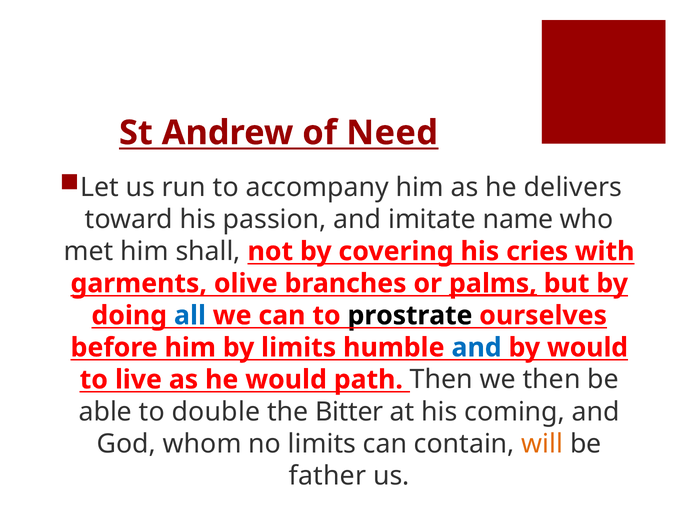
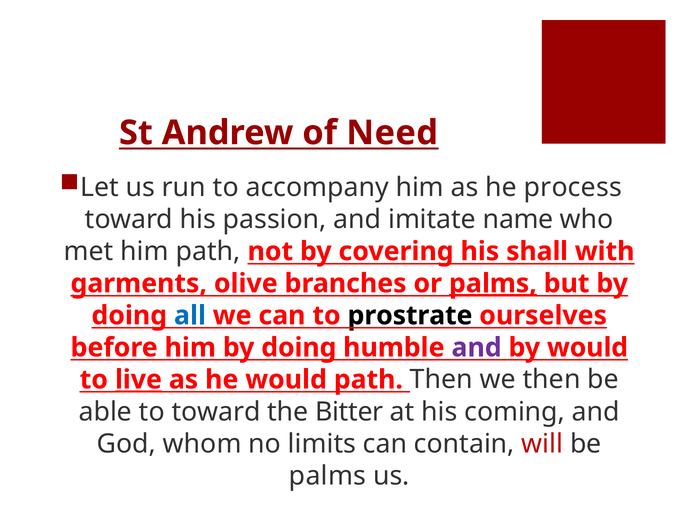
delivers: delivers -> process (573, 187)
him shall: shall -> path (208, 252)
cries: cries -> shall (537, 252)
him by limits: limits -> doing (299, 348)
and colour: blue -> purple (477, 348)
live underline: none -> present (138, 380)
to double: double -> toward (216, 412)
will colour: orange -> red (542, 444)
father: father -> palms (328, 476)
